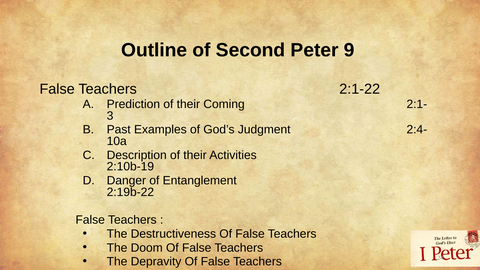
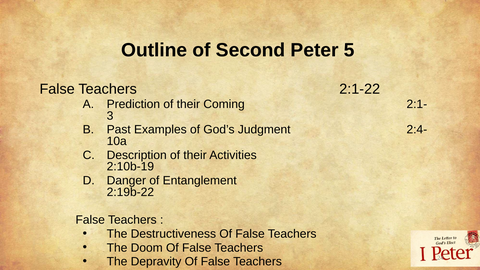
9: 9 -> 5 (349, 50)
